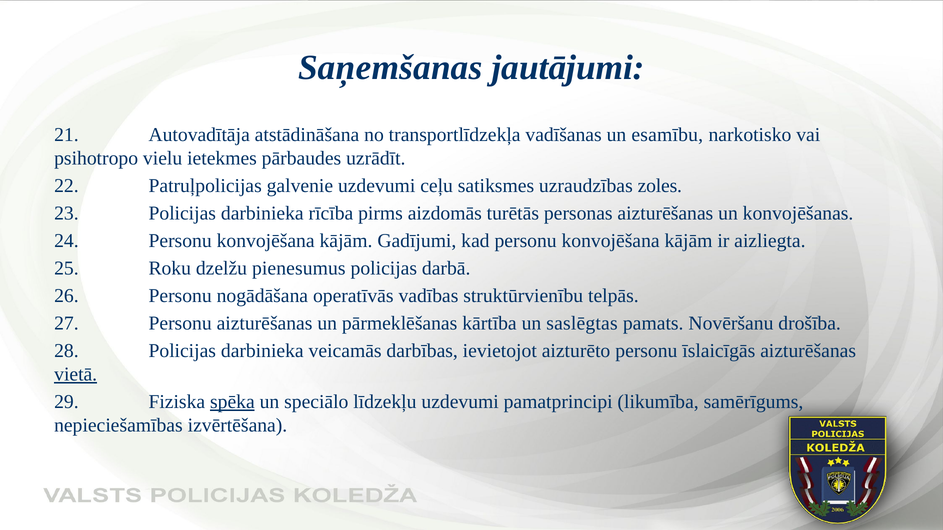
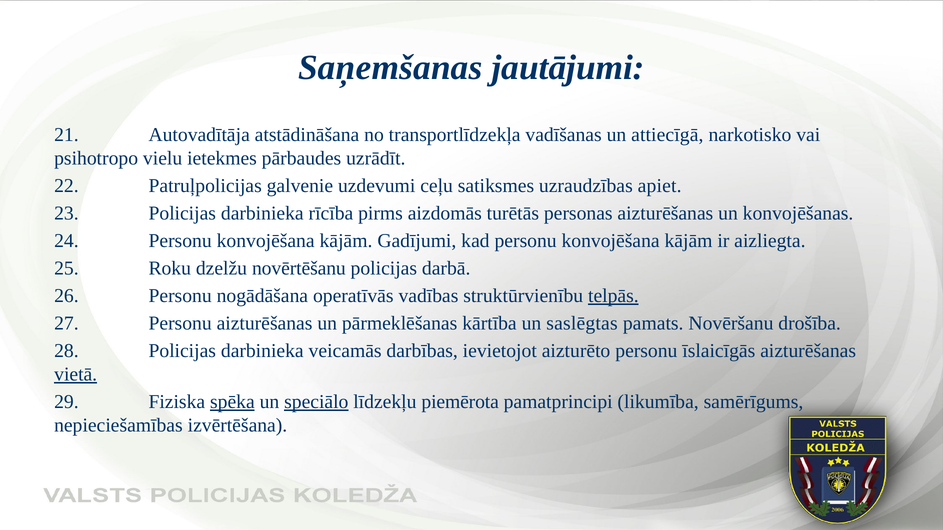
esamību: esamību -> attiecīgā (667, 135)
zoles: zoles -> apiet (660, 186)
pienesumus: pienesumus -> novērtēšanu (299, 269)
telpās underline: none -> present (613, 296)
speciālo underline: none -> present (316, 402)
līdzekļu uzdevumi: uzdevumi -> piemērota (460, 402)
